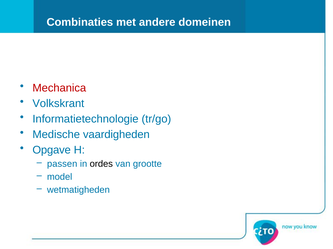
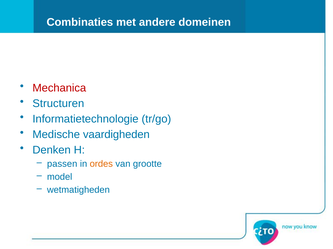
Volkskrant: Volkskrant -> Structuren (58, 104)
Opgave: Opgave -> Denken (52, 150)
ordes colour: black -> orange (101, 164)
